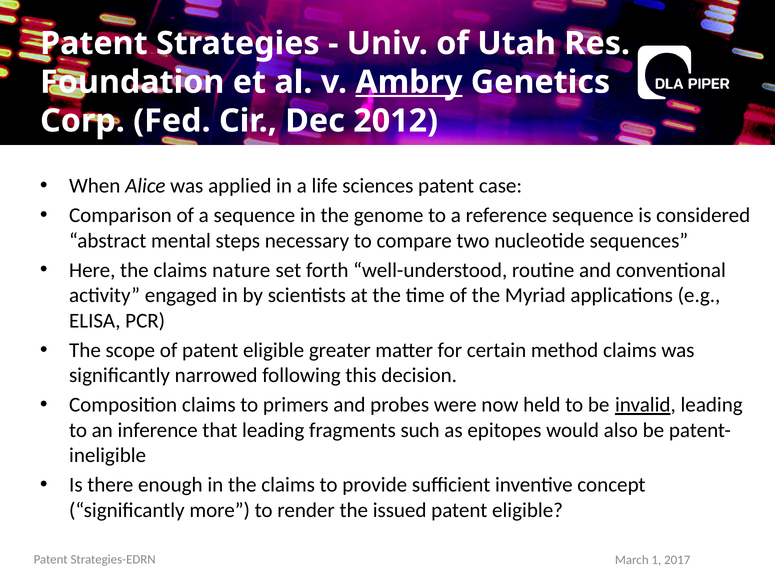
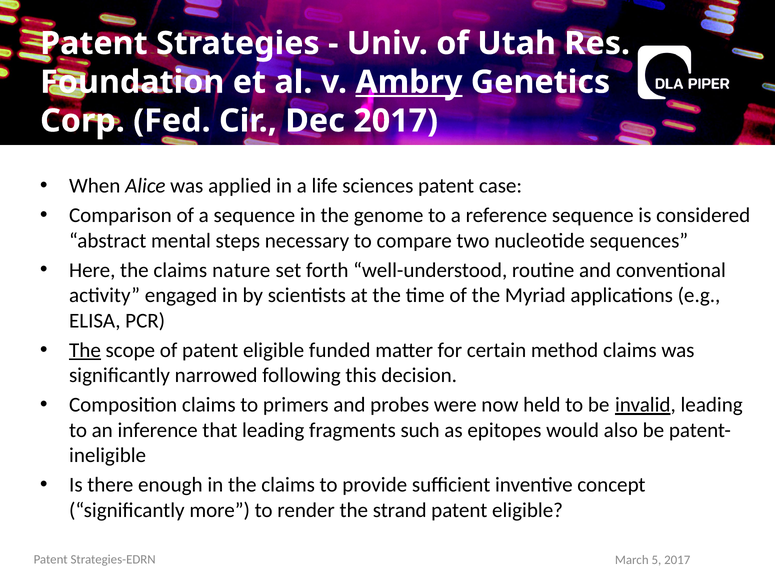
Dec 2012: 2012 -> 2017 (396, 121)
The underline: none -> present (85, 350)
greater: greater -> funded (340, 350)
issued: issued -> strand (400, 510)
1: 1 -> 5 (656, 560)
